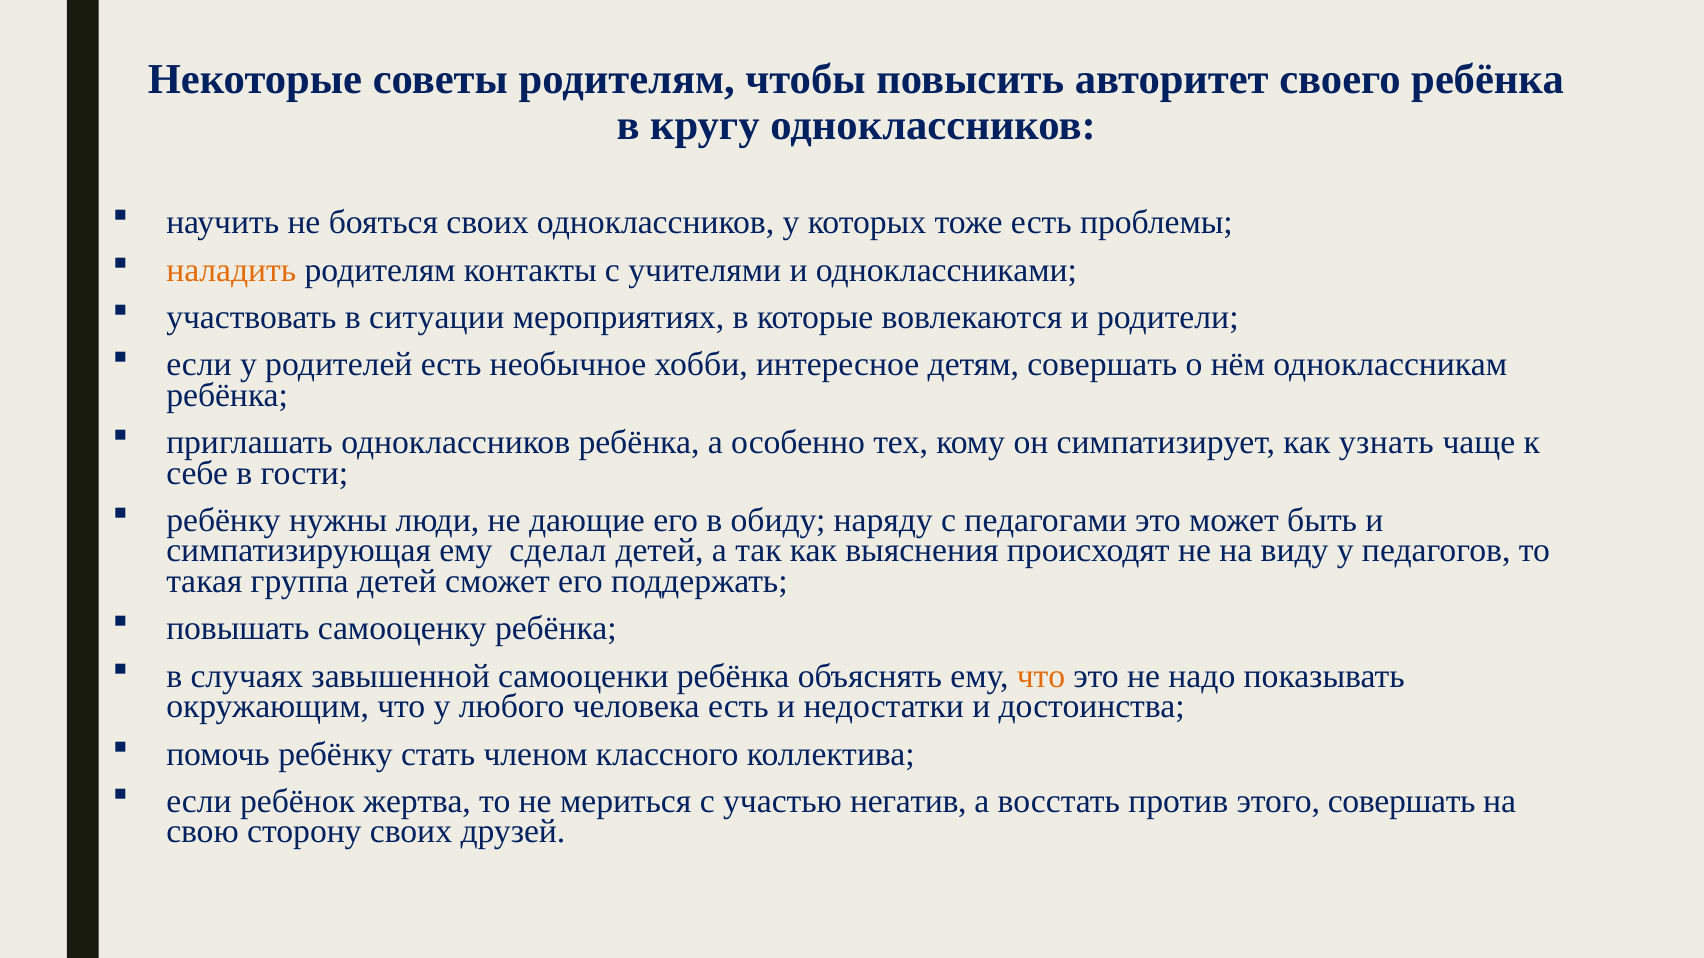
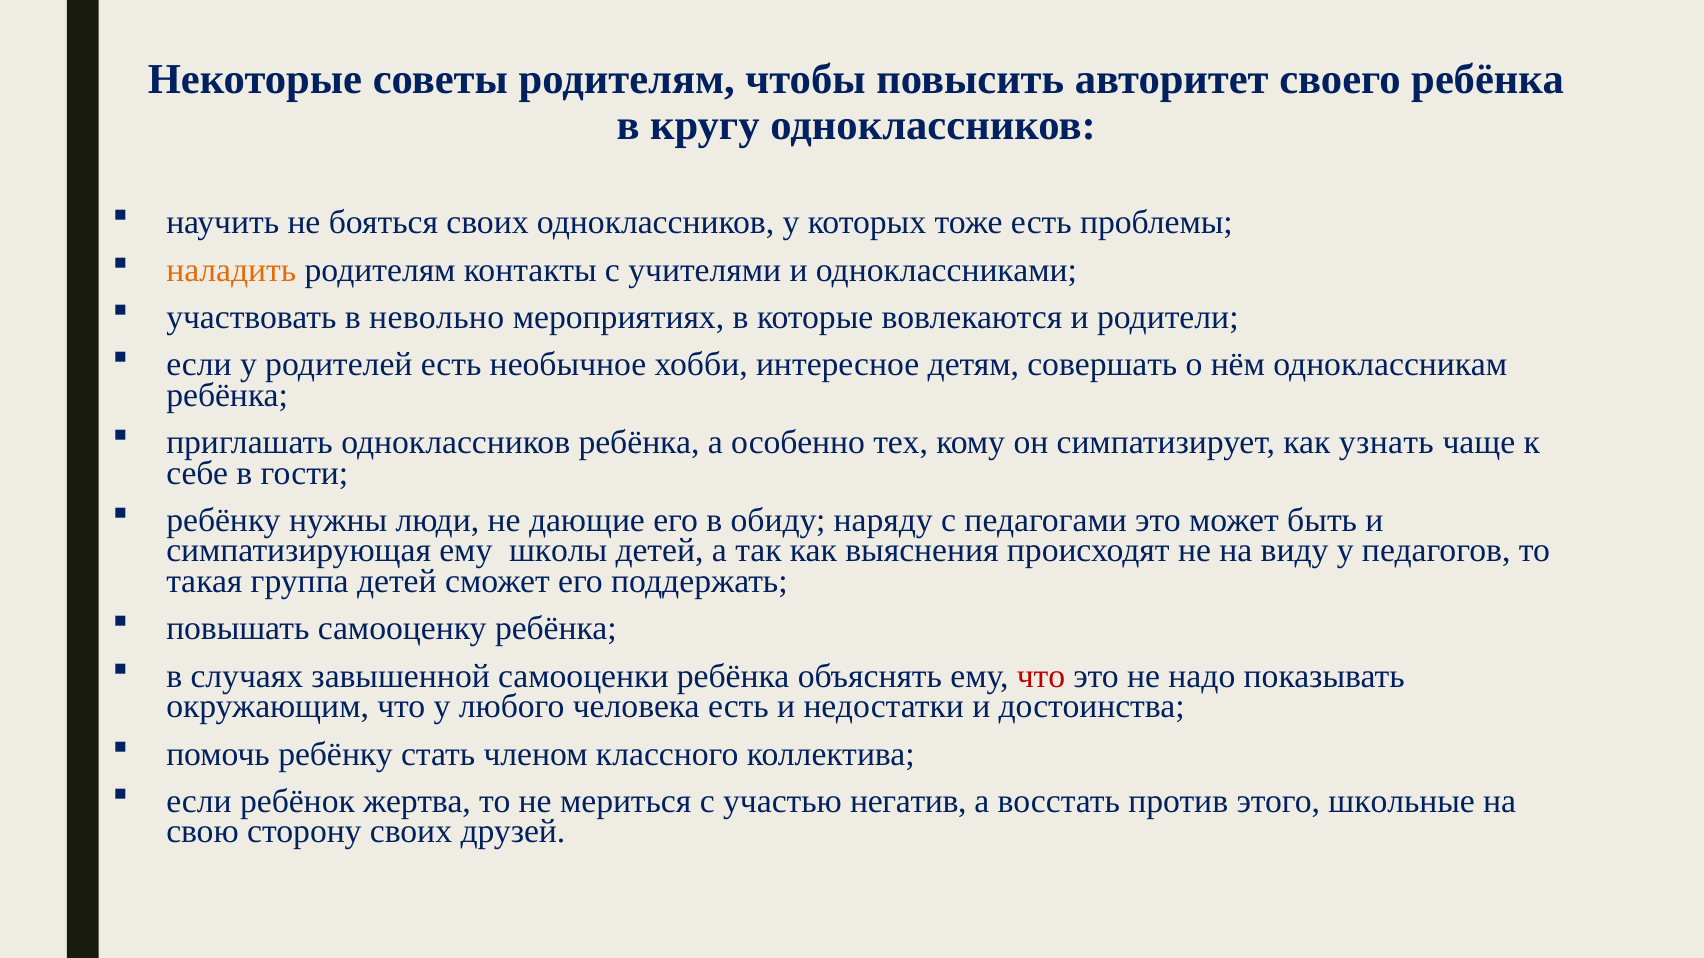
ситуации: ситуации -> невольно (437, 317)
сделал: сделал -> школы (558, 551)
что colour: orange -> red (1041, 676)
этого совершать: совершать -> школьные (1402, 802)
